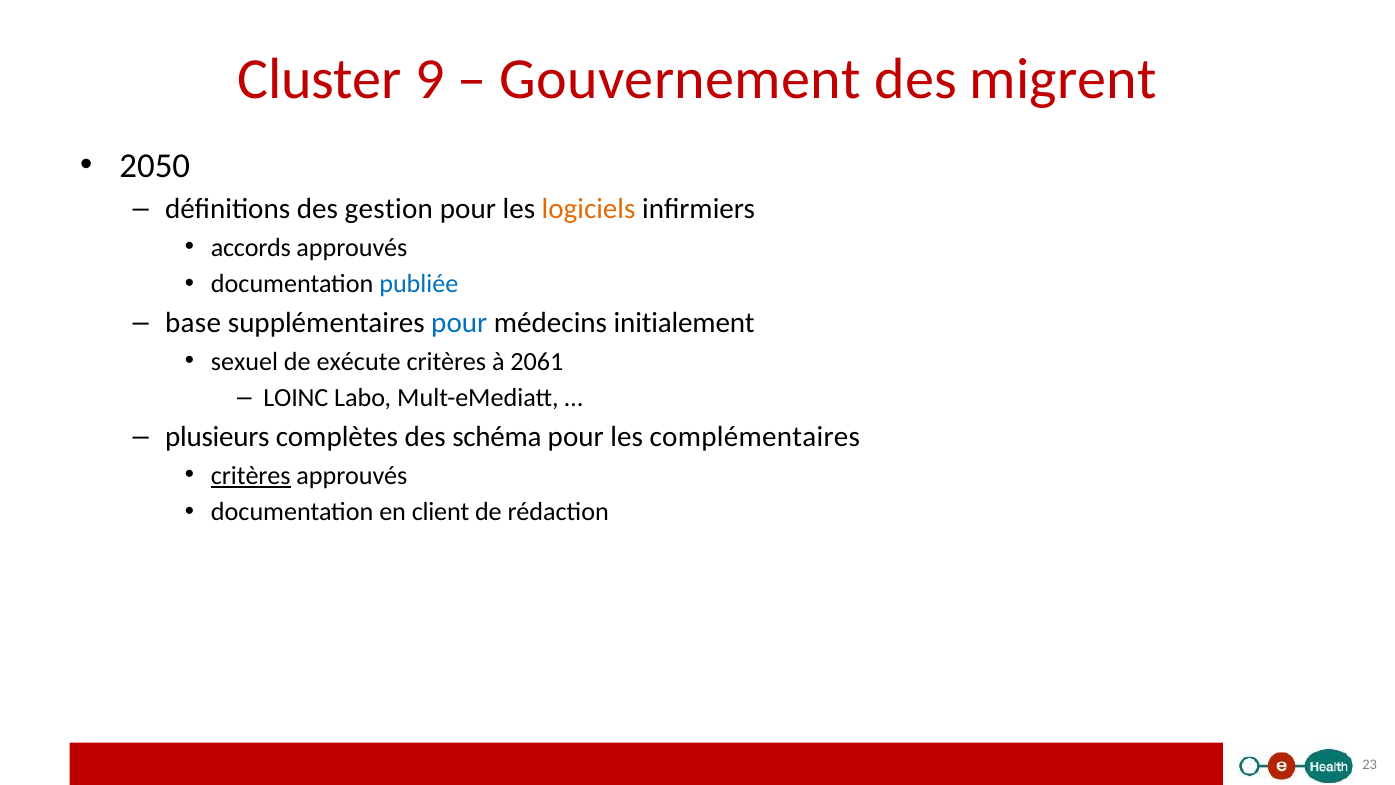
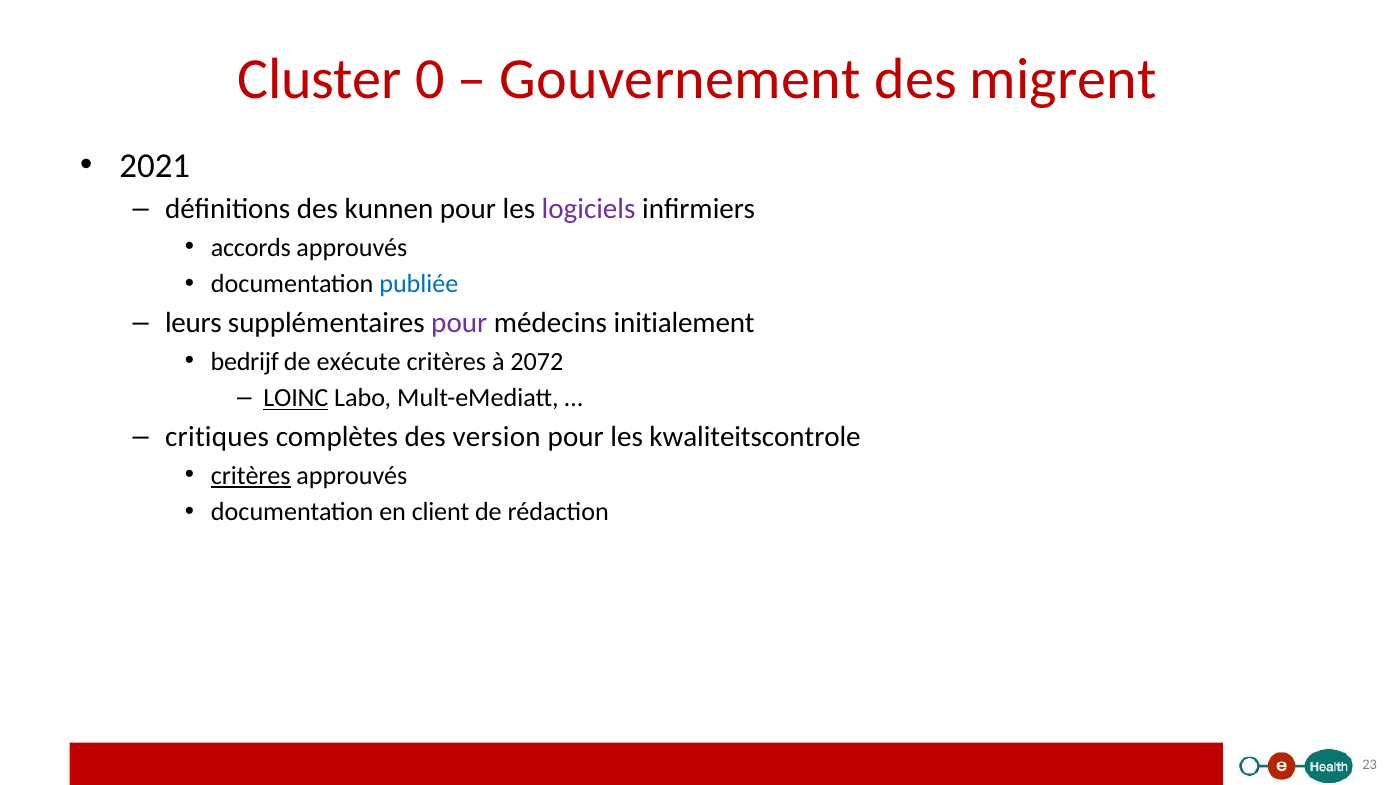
9: 9 -> 0 (430, 79)
2050: 2050 -> 2021 (155, 166)
gestion: gestion -> kunnen (389, 209)
logiciels colour: orange -> purple (589, 209)
base: base -> leurs (193, 323)
pour colour: blue -> purple (459, 323)
sexuel: sexuel -> bedrijf (245, 361)
2061: 2061 -> 2072 (537, 361)
LOINC underline: none -> present (296, 398)
plusieurs: plusieurs -> critiques (217, 437)
schéma: schéma -> version (497, 437)
complémentaires: complémentaires -> kwaliteitscontrole (755, 437)
